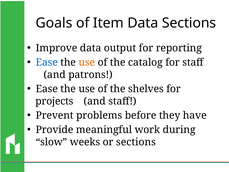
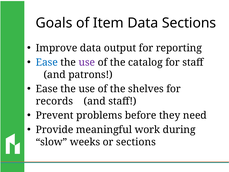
use colour: orange -> purple (87, 62)
projects: projects -> records (54, 101)
have: have -> need (195, 115)
